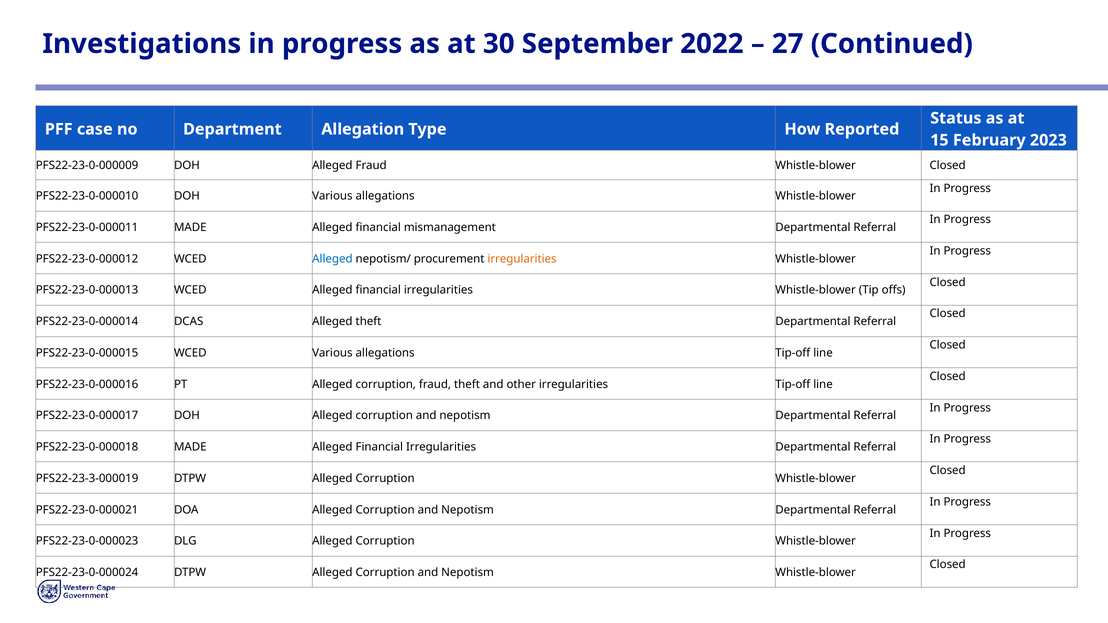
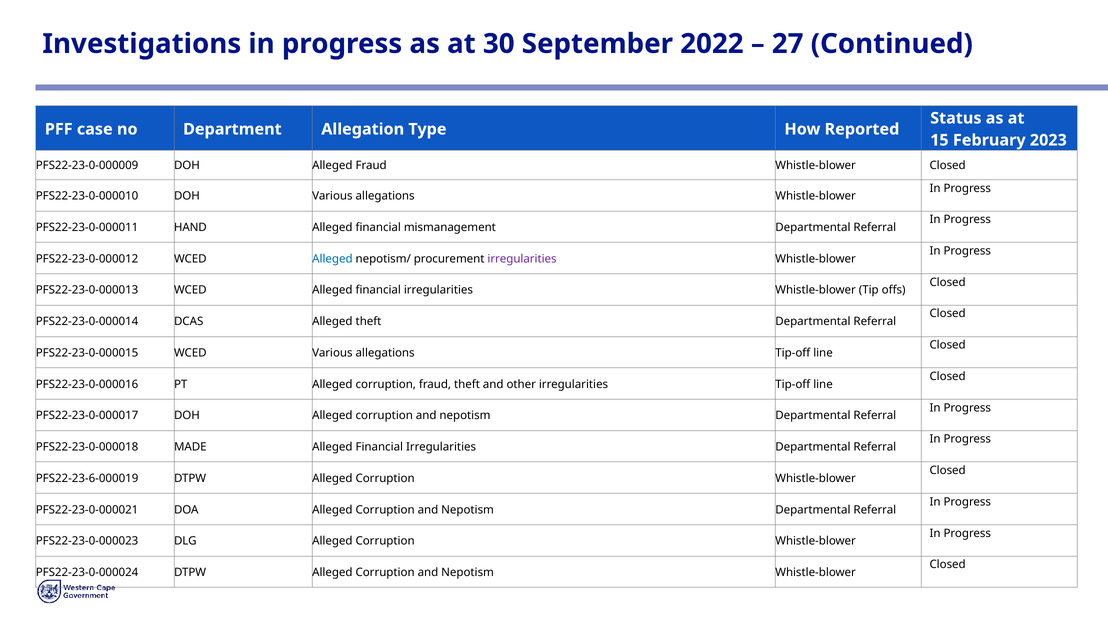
PFS22-23-0-000011 MADE: MADE -> HAND (190, 228)
irregularities colour: orange -> purple (522, 259)
PFS22-23-3-000019: PFS22-23-3-000019 -> PFS22-23-6-000019 (87, 479)
